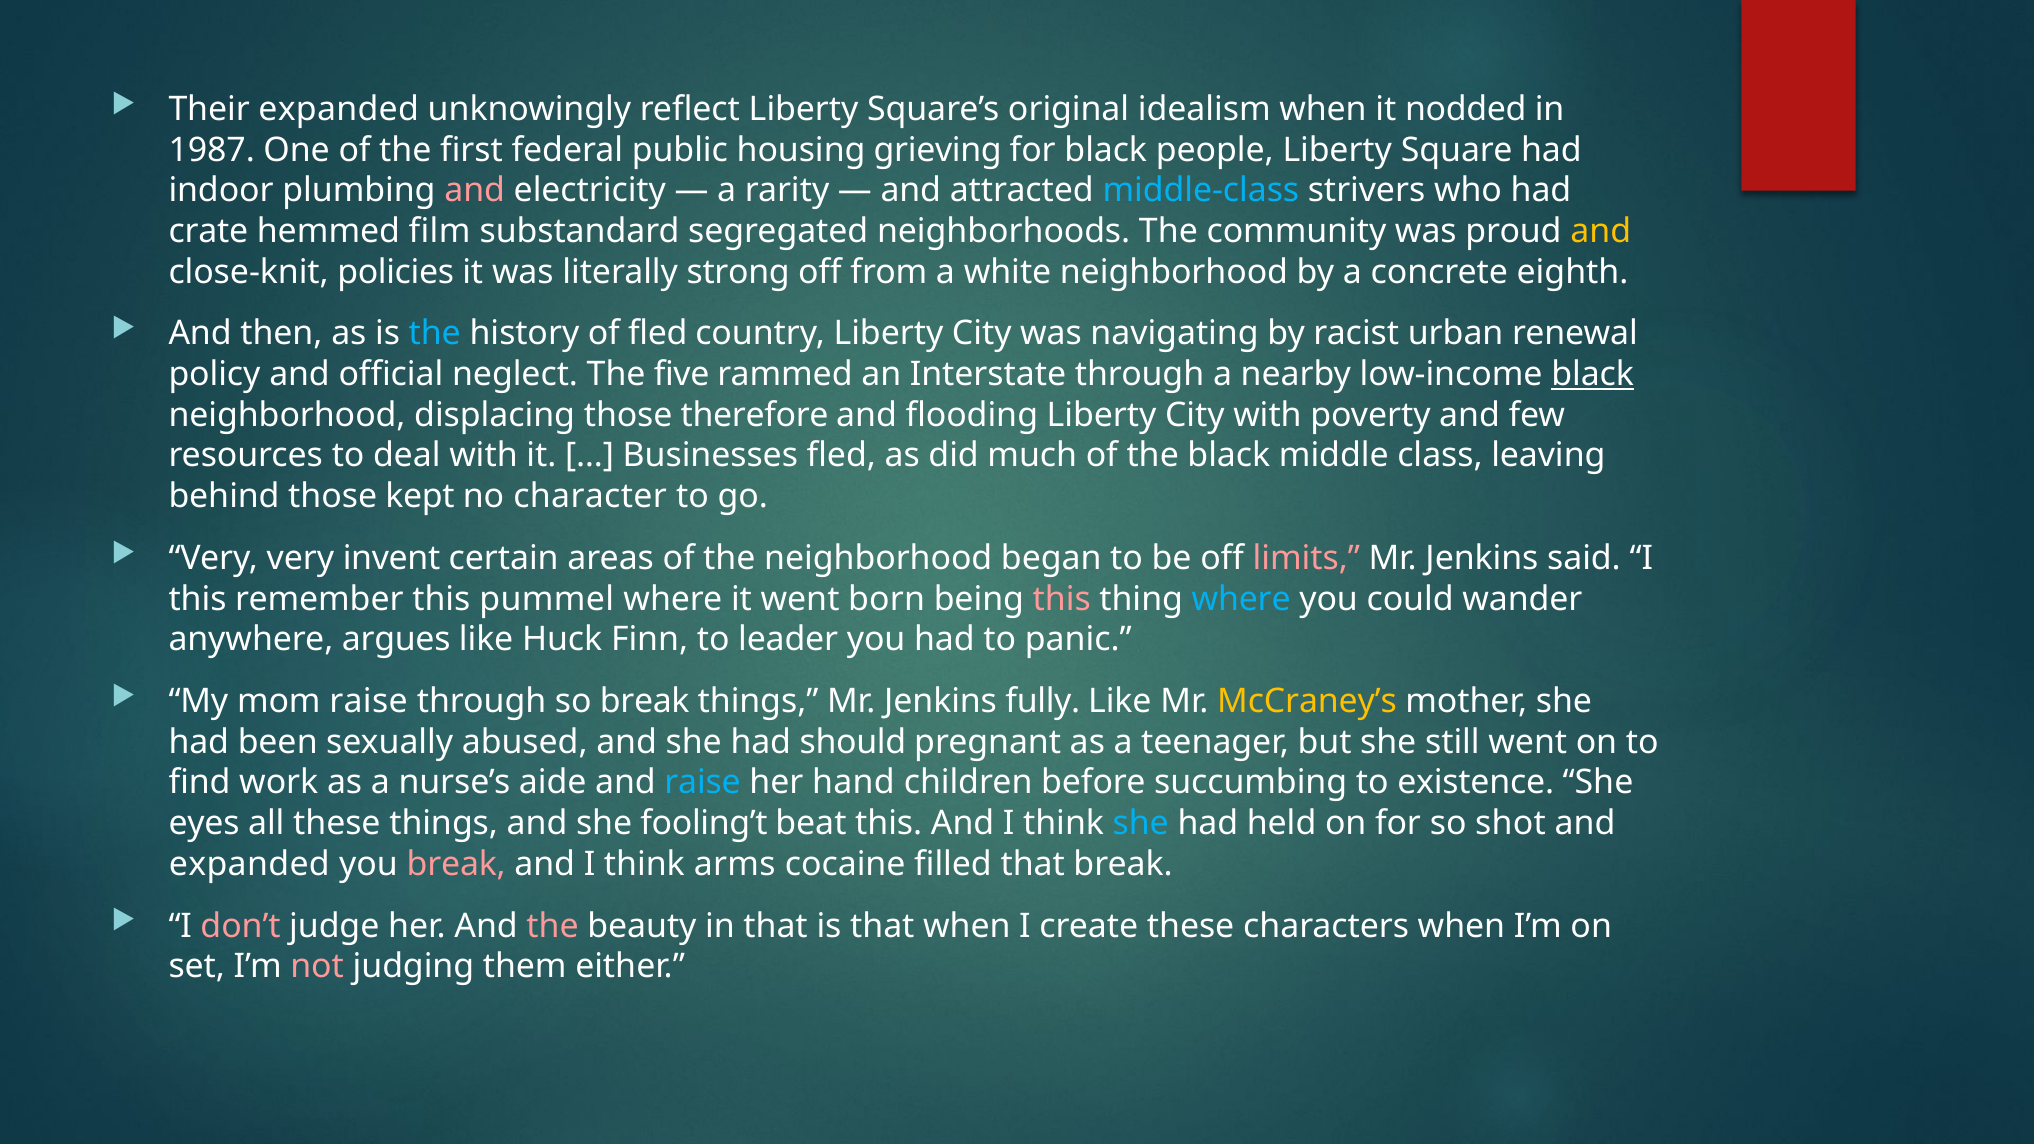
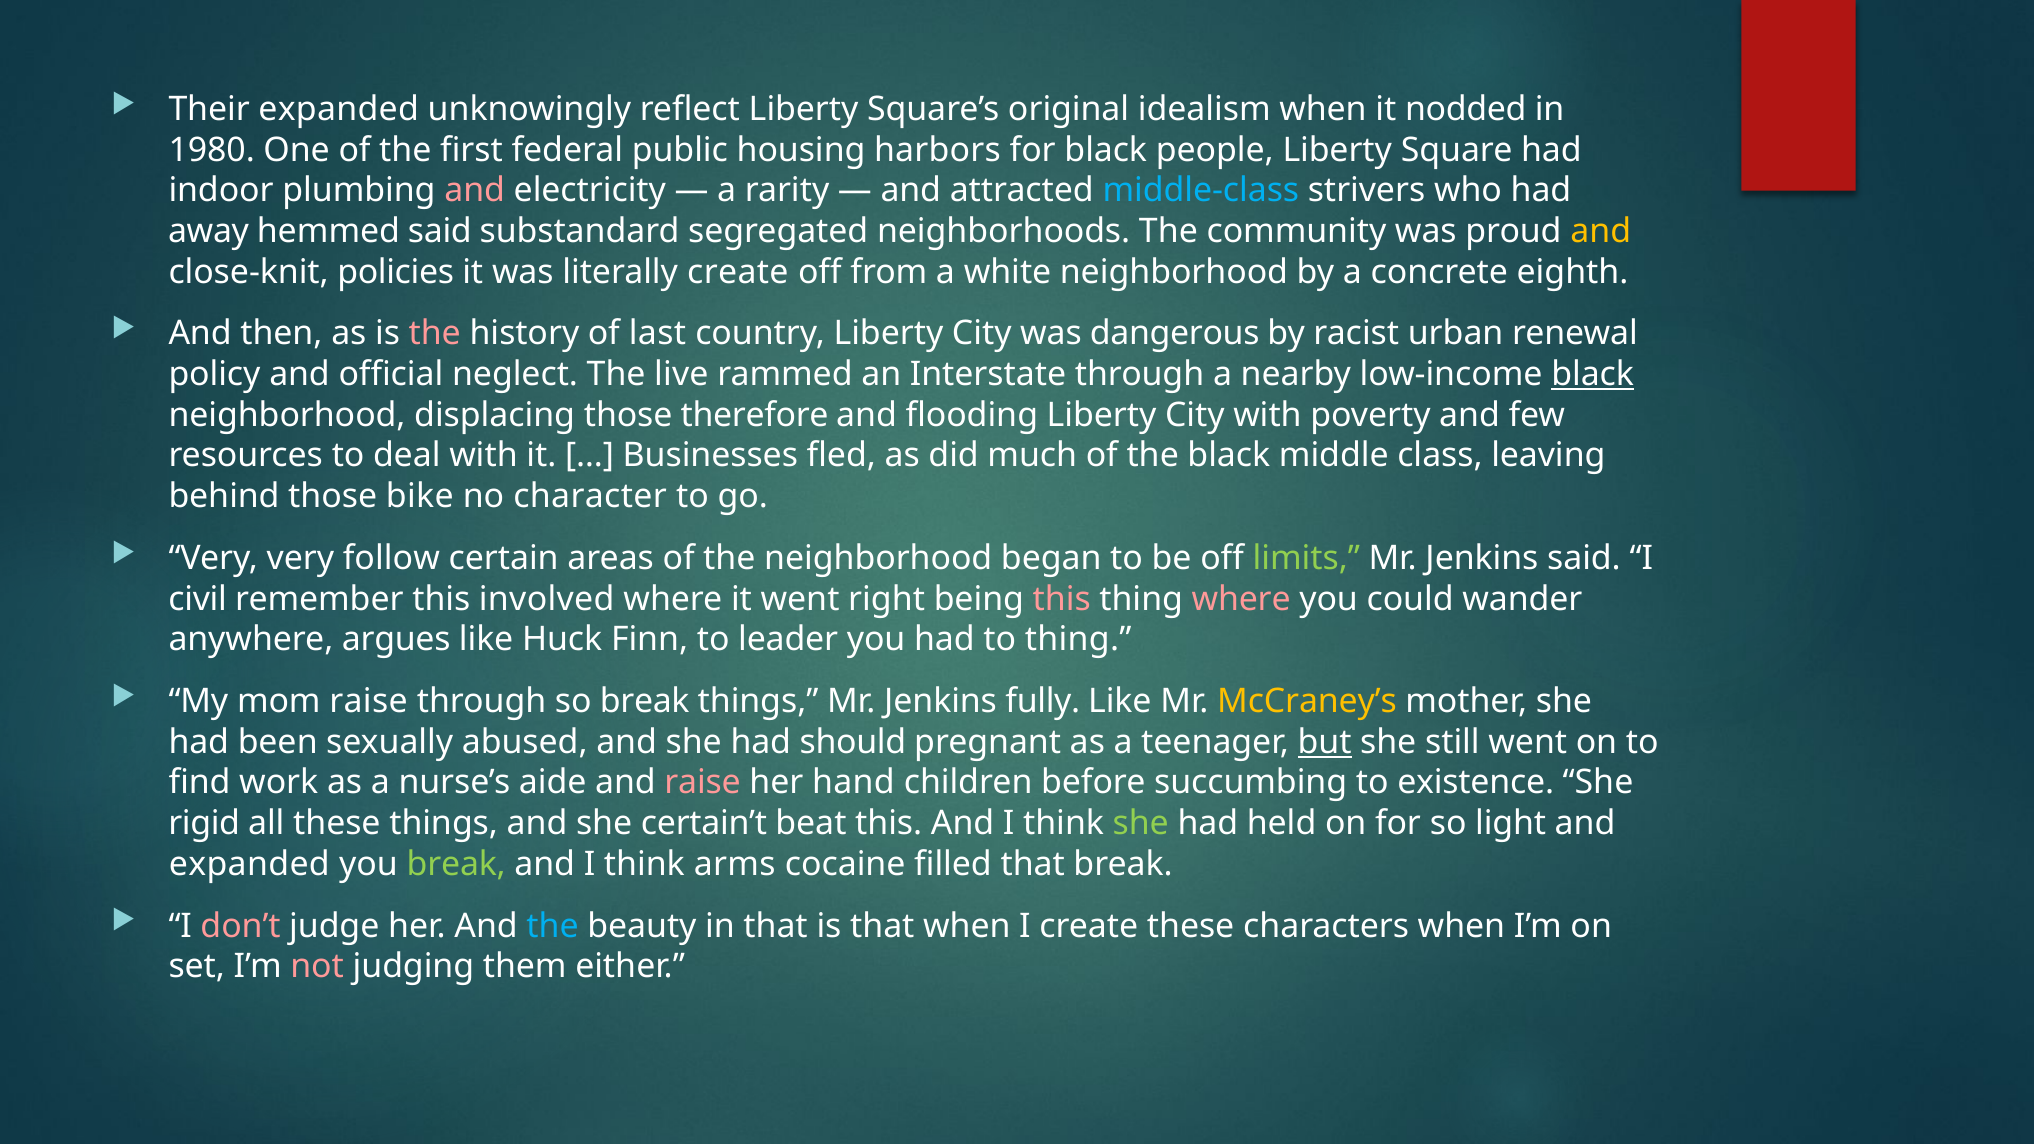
1987: 1987 -> 1980 (212, 150)
grieving: grieving -> harbors (937, 150)
crate: crate -> away (209, 231)
hemmed film: film -> said (440, 231)
literally strong: strong -> create (738, 272)
the colour: light blue -> pink (435, 334)
of fled: fled -> last (657, 334)
navigating: navigating -> dangerous (1175, 334)
five: five -> live (681, 374)
kept: kept -> bike (420, 496)
invent: invent -> follow (391, 558)
limits colour: pink -> light green (1306, 558)
this: this -> civil (198, 599)
pummel: pummel -> involved (547, 599)
born: born -> right (887, 599)
where colour: light blue -> pink (1241, 599)
to panic: panic -> thing (1078, 640)
but underline: none -> present (1325, 742)
raise colour: light blue -> pink (703, 783)
eyes: eyes -> rigid (204, 823)
fooling’t: fooling’t -> certain’t (704, 823)
she colour: light blue -> light green (1141, 823)
shot: shot -> light (1511, 823)
break colour: pink -> light green (456, 864)
the colour: pink -> light blue (552, 926)
